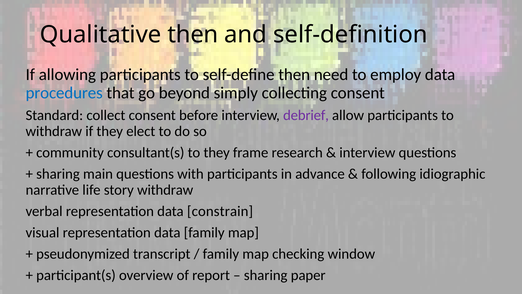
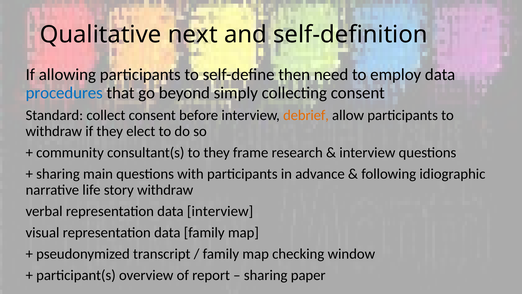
Qualitative then: then -> next (193, 35)
debrief colour: purple -> orange (306, 115)
data constrain: constrain -> interview (220, 211)
